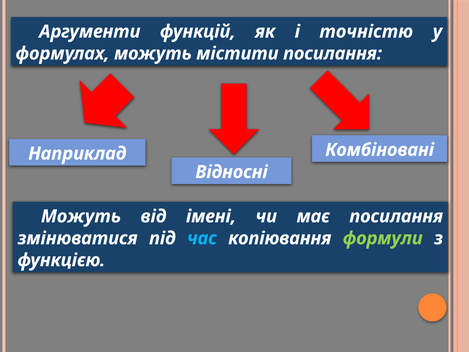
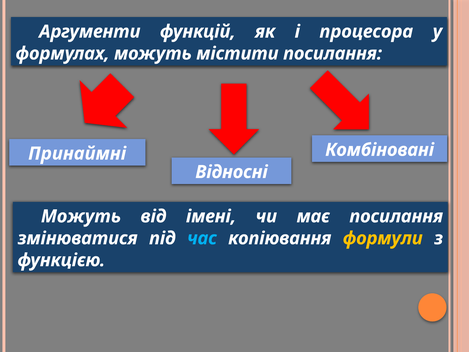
точністю: точністю -> процесора (366, 32)
Наприклад: Наприклад -> Принаймні (77, 153)
формули colour: light green -> yellow (383, 238)
